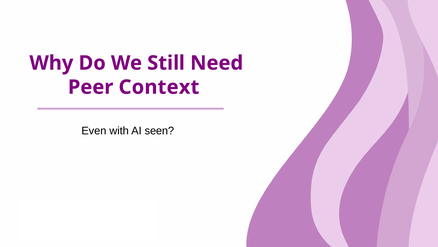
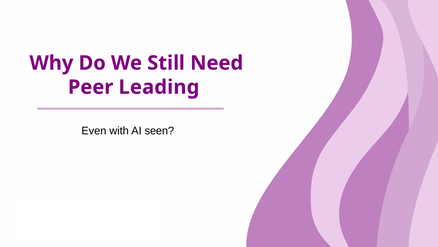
Context: Context -> Leading (159, 87)
